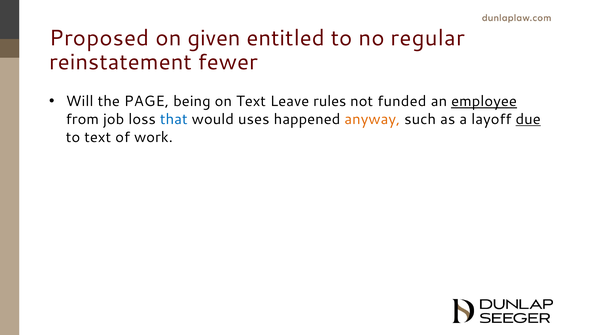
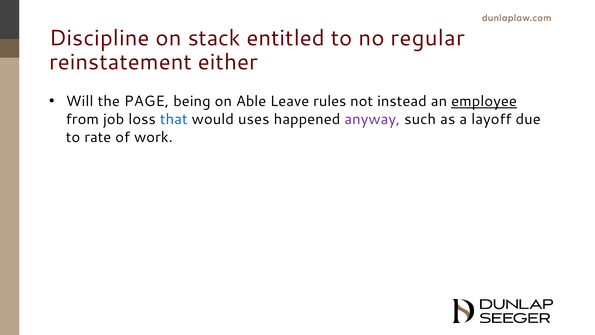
Proposed: Proposed -> Discipline (99, 38)
given: given -> stack (214, 38)
fewer: fewer -> either (228, 62)
on Text: Text -> Able (251, 101)
funded: funded -> instead (402, 101)
anyway colour: orange -> purple (372, 119)
due underline: present -> none (528, 119)
to text: text -> rate (98, 137)
